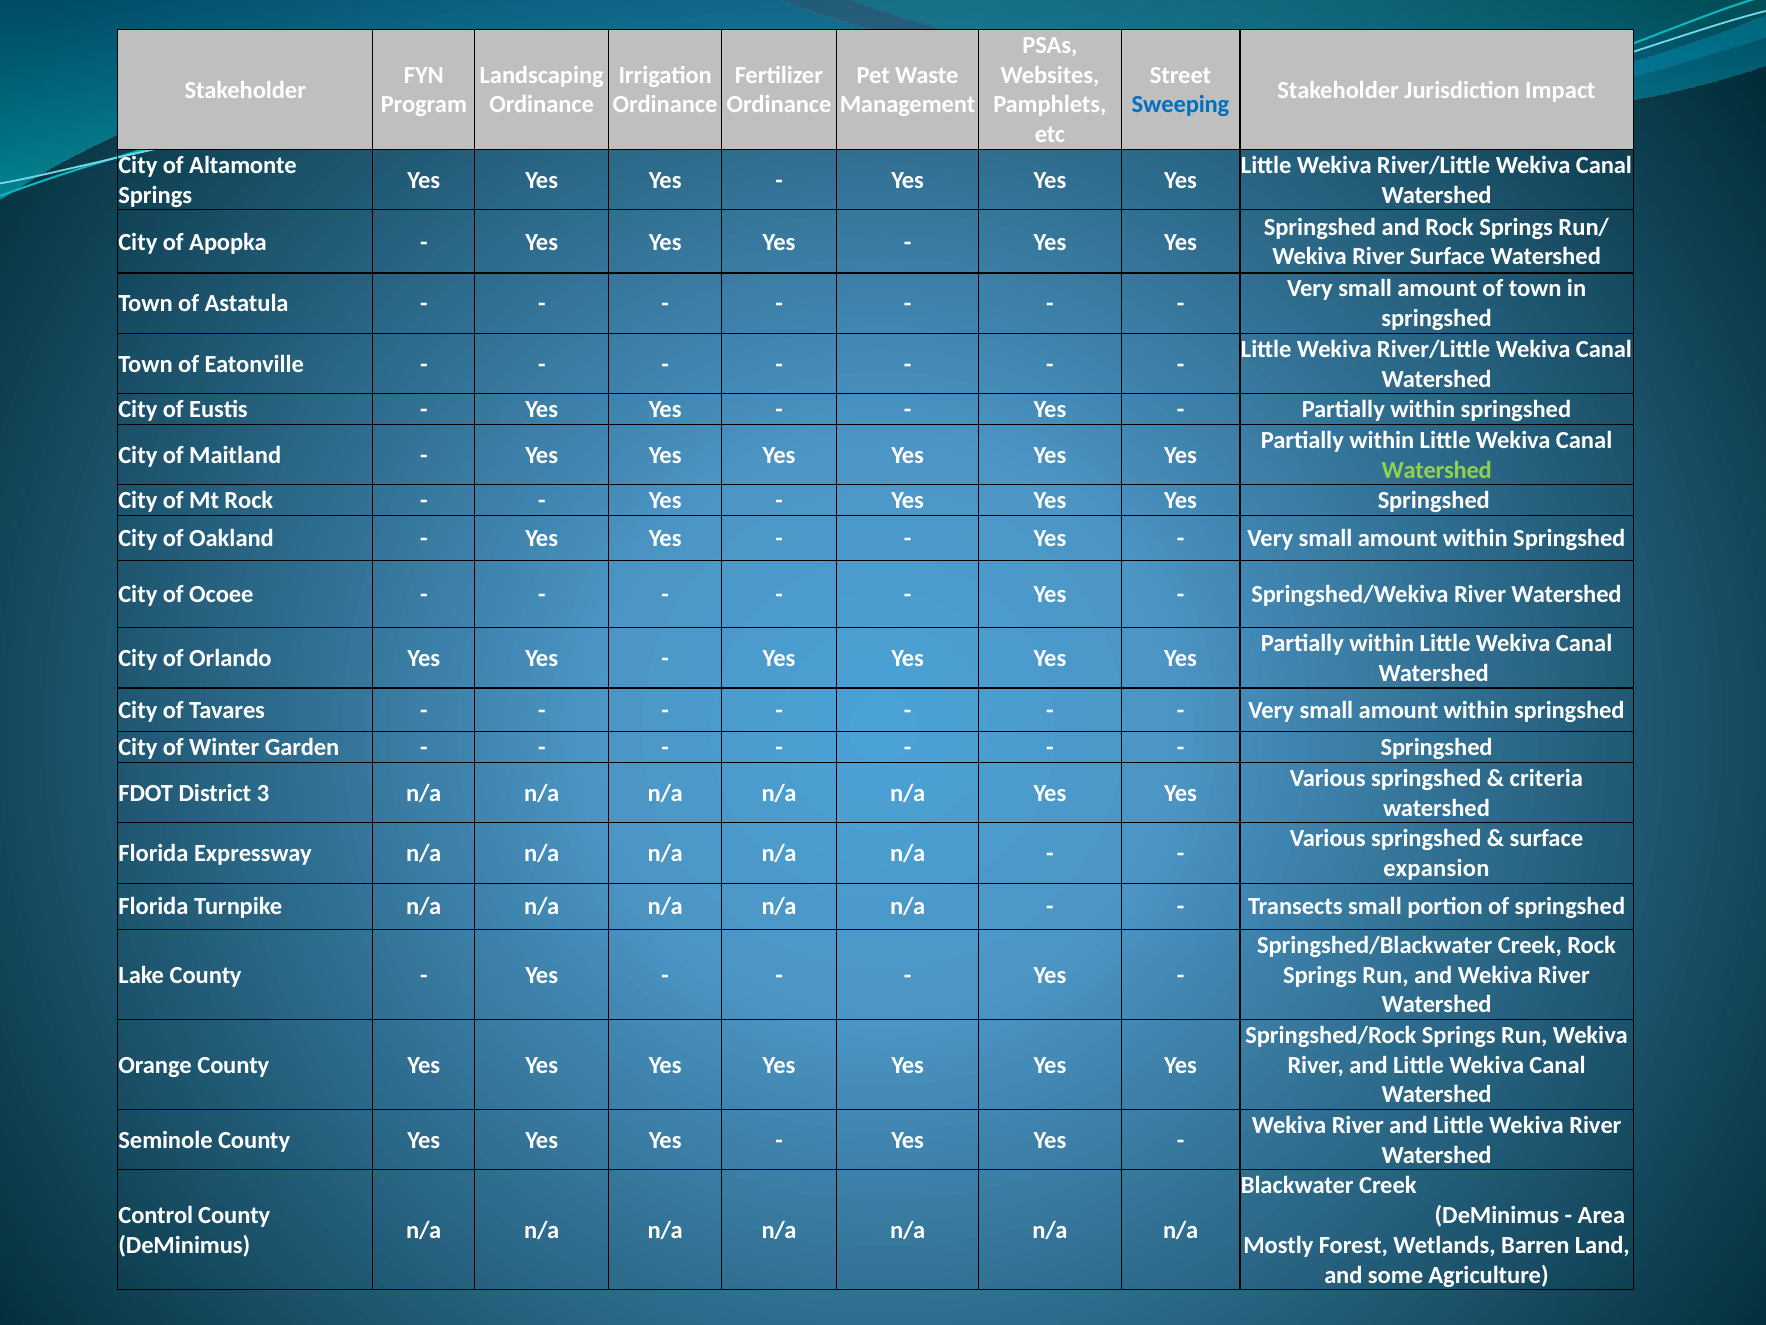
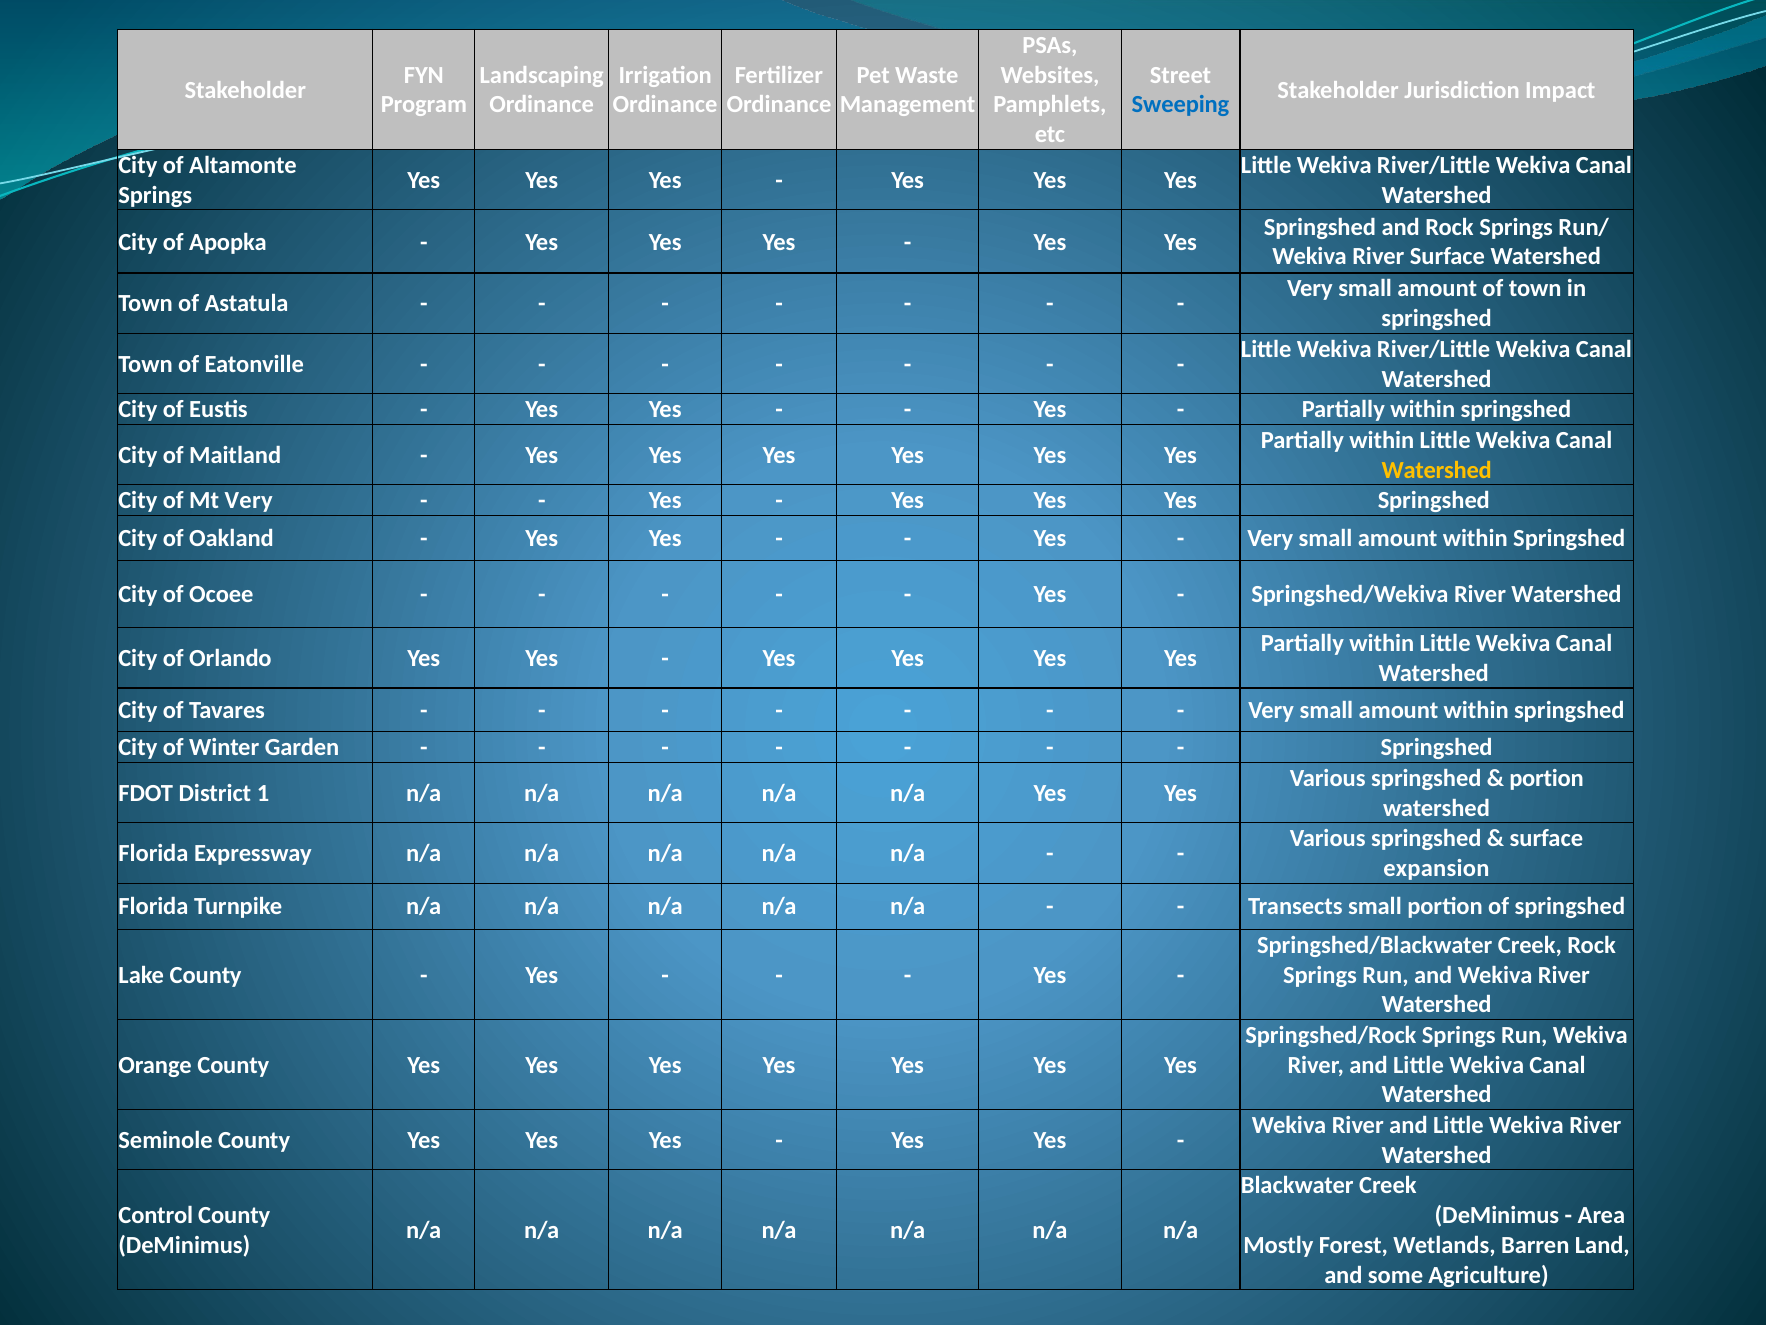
Watershed colour: light green -> yellow (1437, 470)
Mt Rock: Rock -> Very (249, 500)
criteria: criteria -> portion (1547, 778)
3: 3 -> 1 (263, 793)
